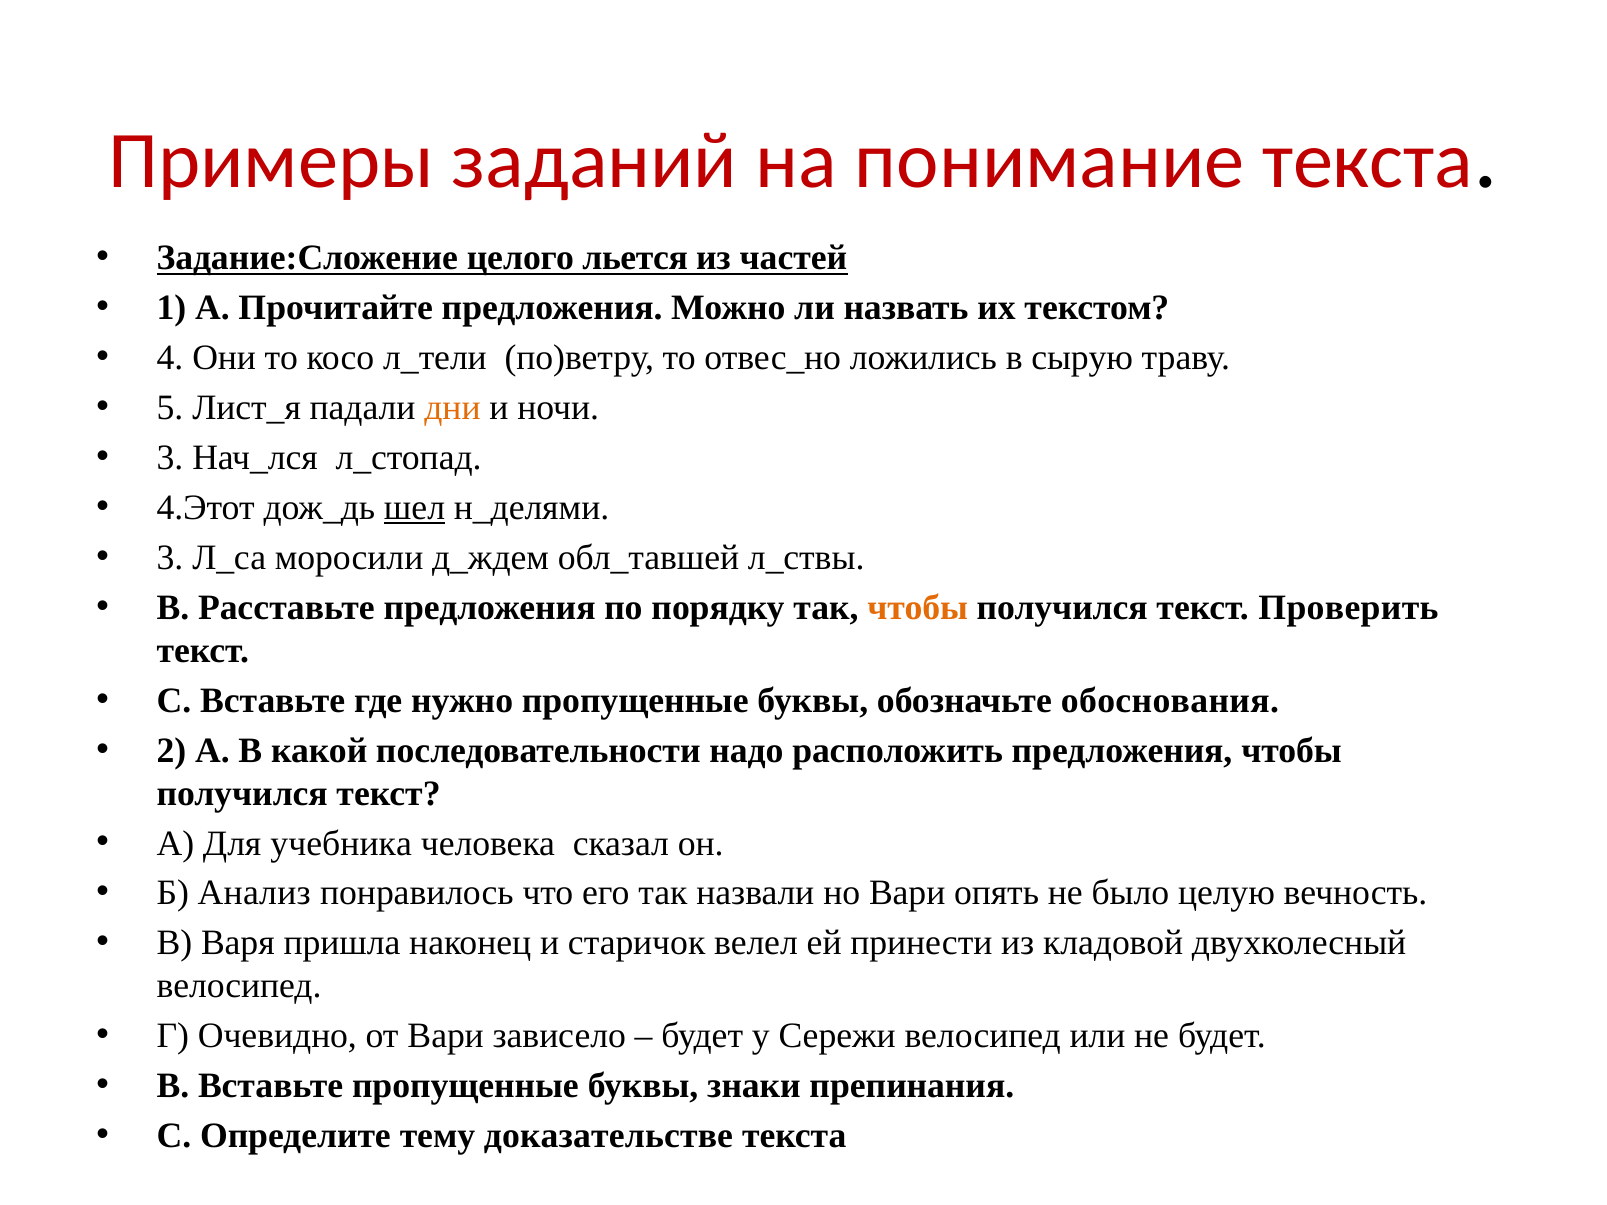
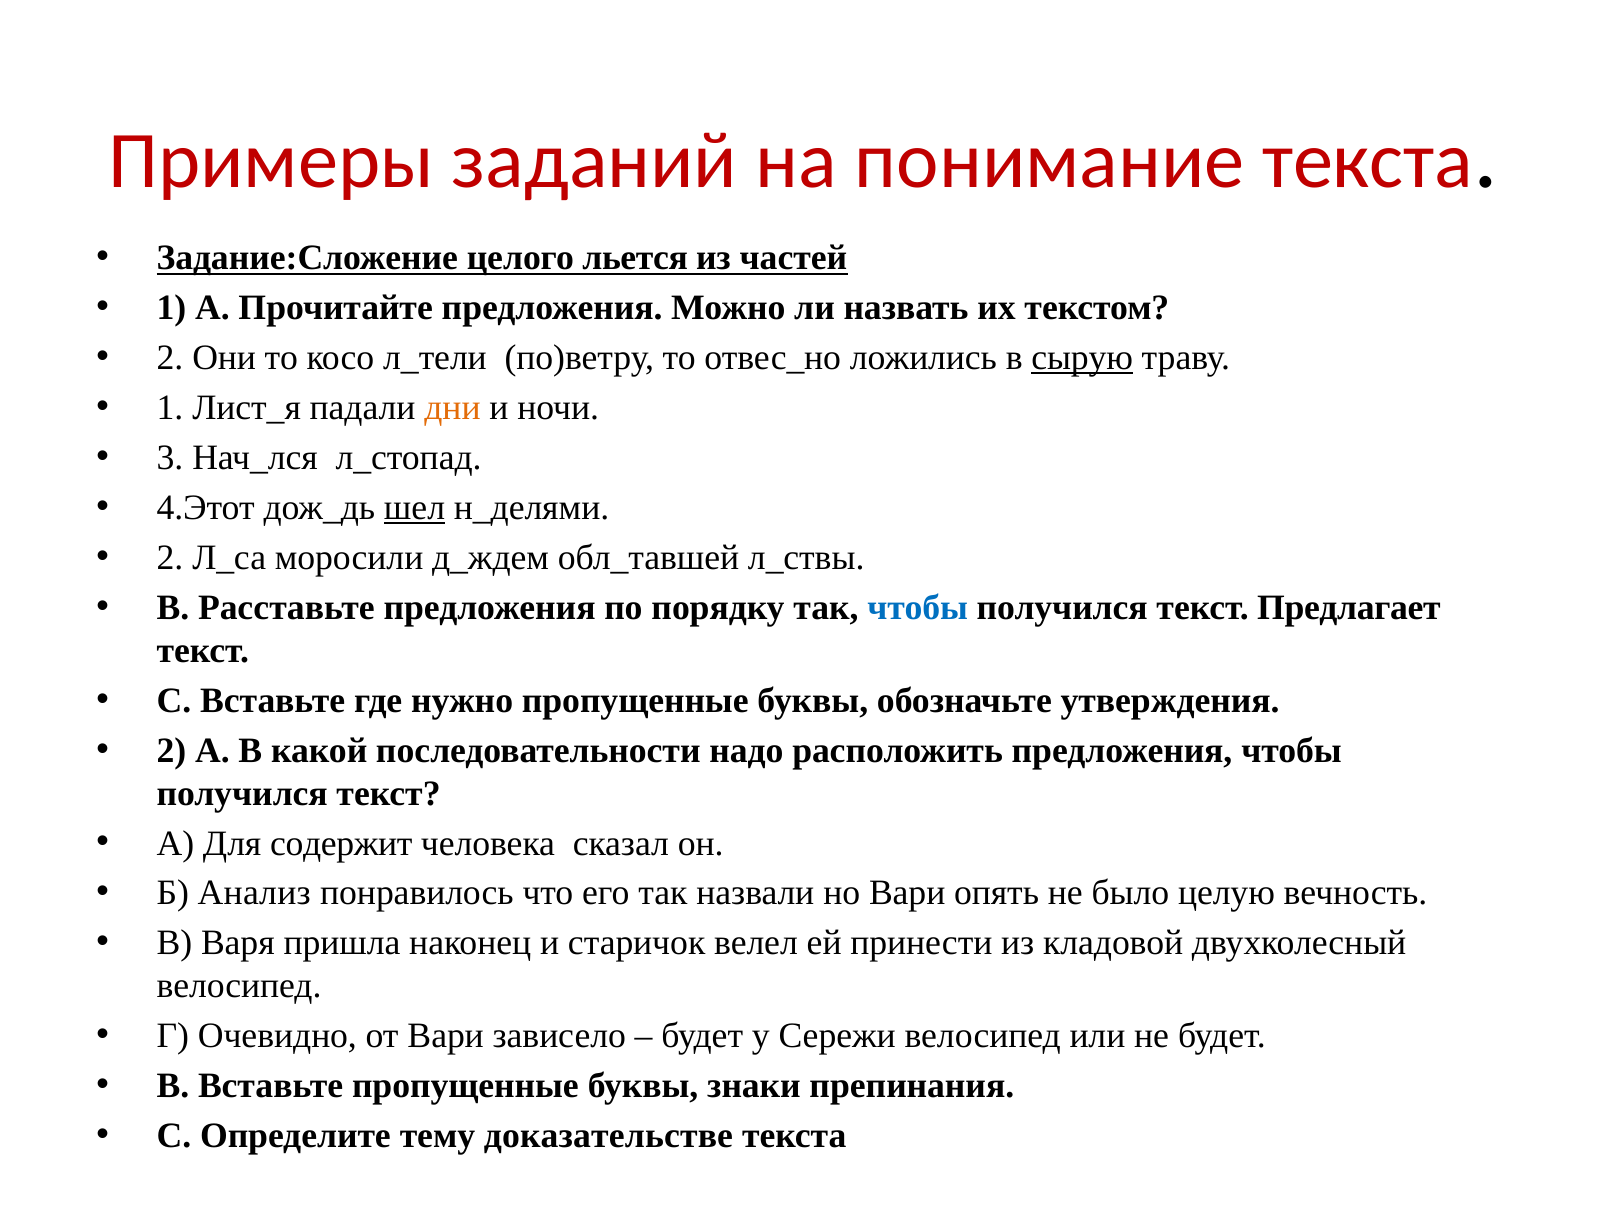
4: 4 -> 2 (170, 358)
сырую underline: none -> present (1082, 358)
5: 5 -> 1 (170, 408)
3: 3 -> 2 (170, 558)
чтобы colour: orange -> blue (918, 608)
Проверить: Проверить -> Предлагает (1349, 608)
обоснования: обоснования -> утверждения (1170, 701)
учебника: учебника -> содержит (341, 843)
